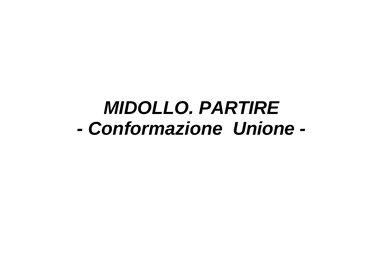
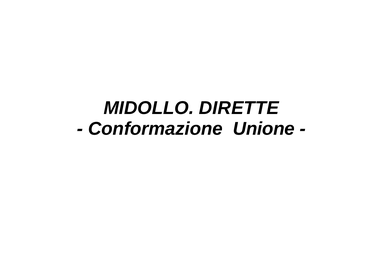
PARTIRE: PARTIRE -> DIRETTE (239, 108)
